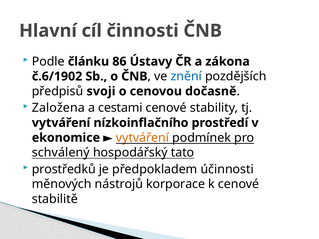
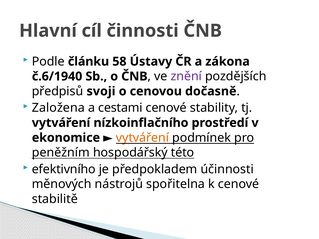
86: 86 -> 58 (119, 62)
č.6/1902: č.6/1902 -> č.6/1940 (57, 76)
znění colour: blue -> purple (186, 76)
schválený: schválený -> peněžním (61, 153)
tato: tato -> této (183, 153)
prostředků: prostředků -> efektivního (64, 169)
korporace: korporace -> spořitelna (176, 184)
